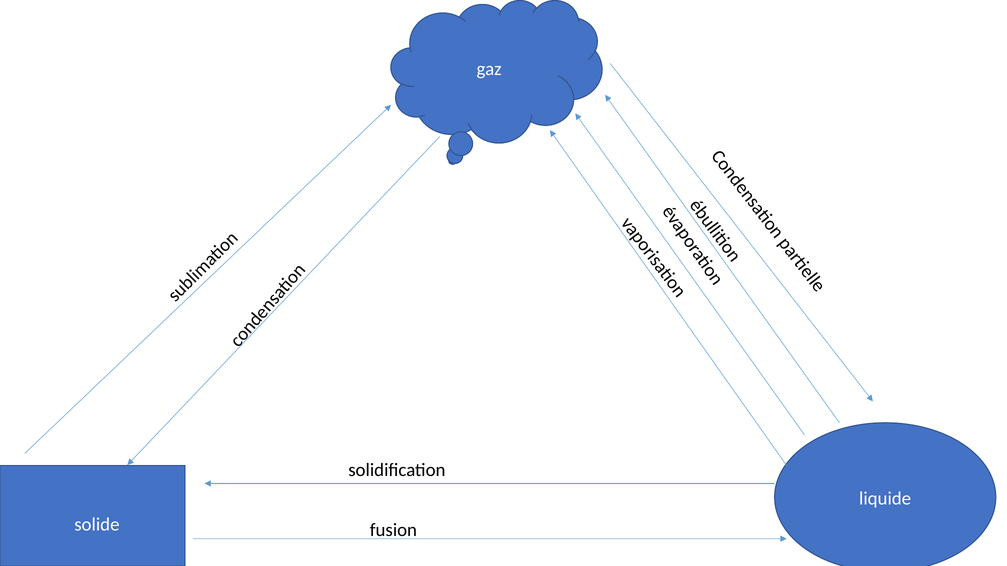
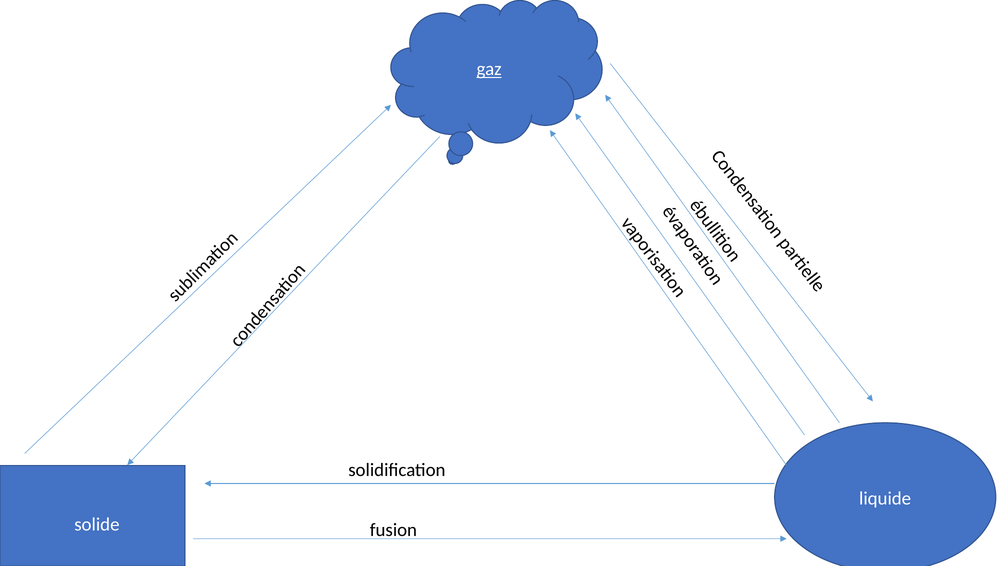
gaz underline: none -> present (489, 69)
